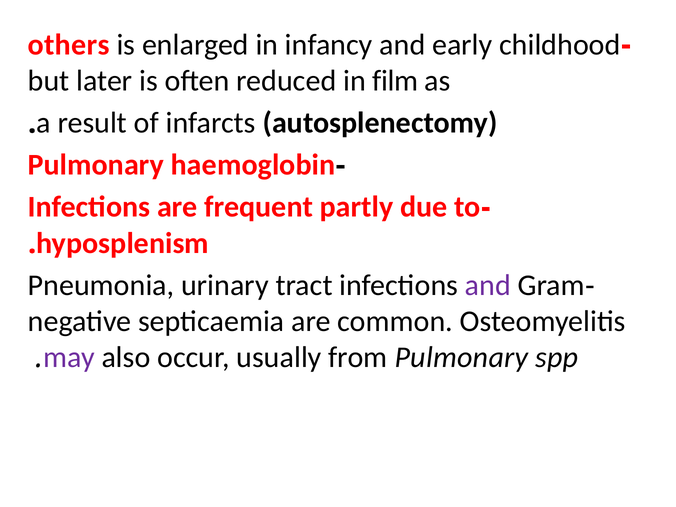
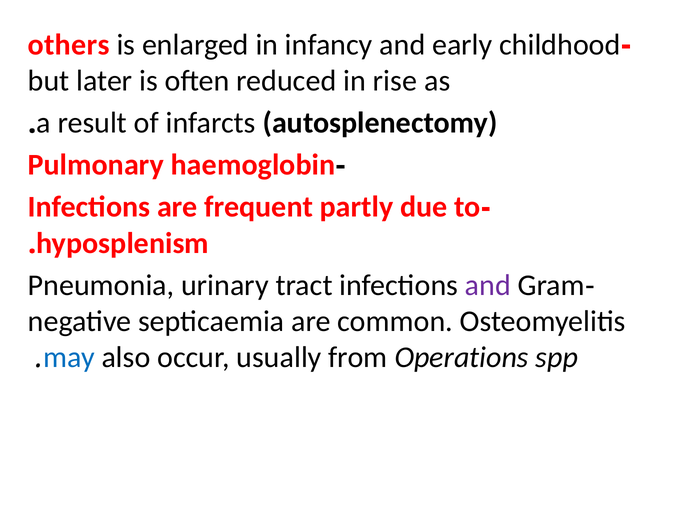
film: film -> rise (395, 81)
may colour: purple -> blue (69, 357)
from Pulmonary: Pulmonary -> Operations (462, 357)
